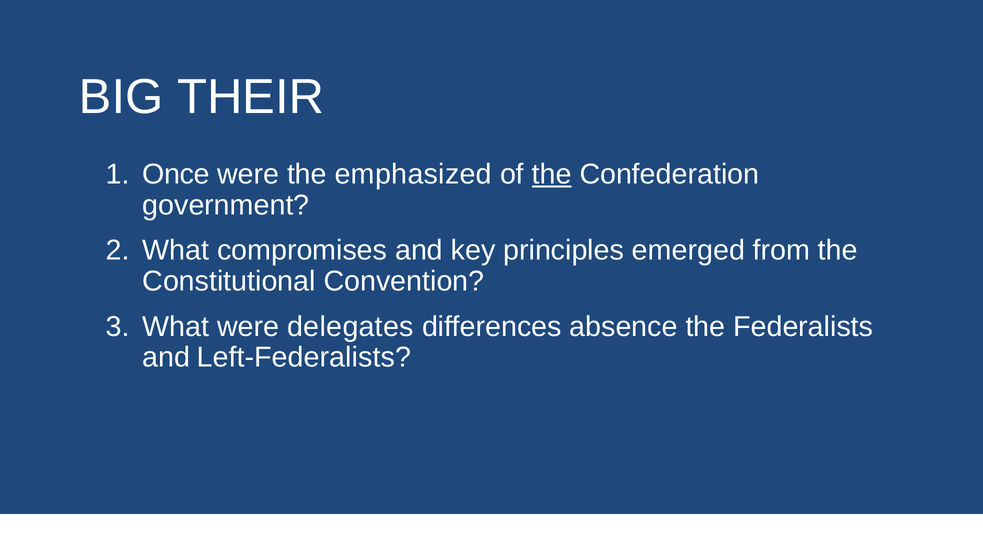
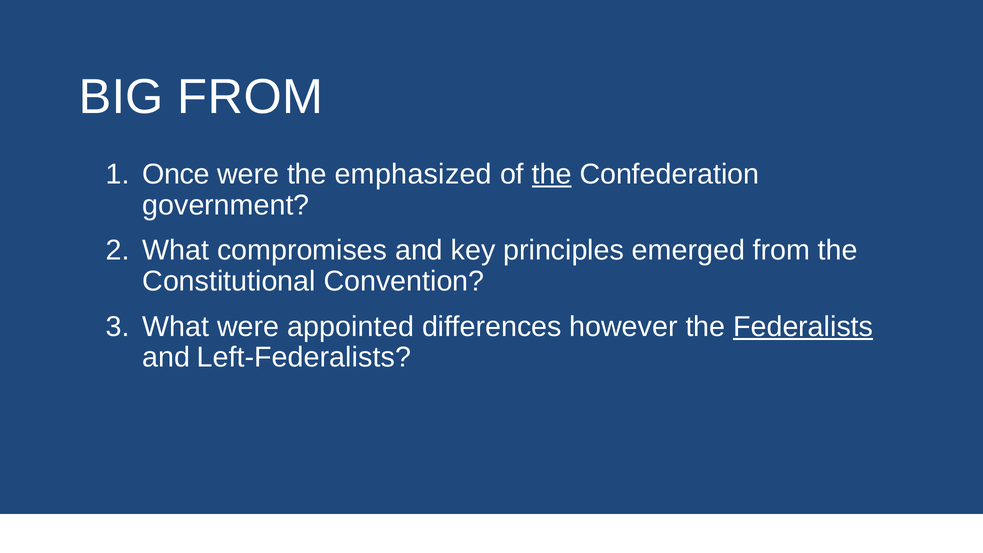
BIG THEIR: THEIR -> FROM (250, 97)
delegates: delegates -> appointed (351, 327)
absence: absence -> however (624, 327)
Federalists underline: none -> present (803, 327)
